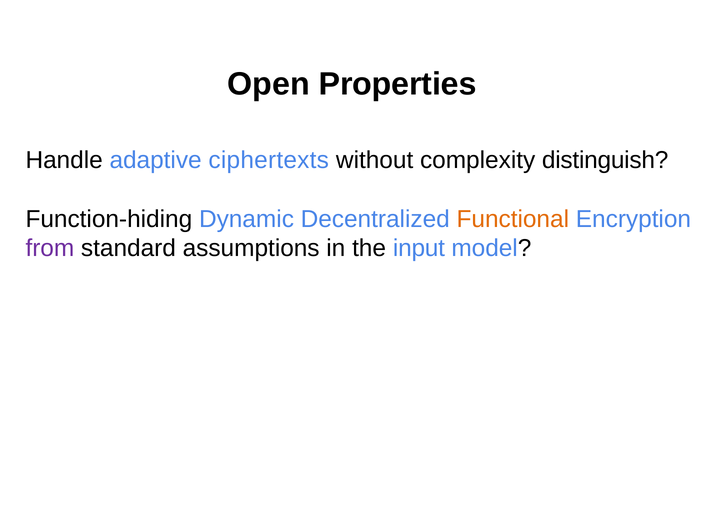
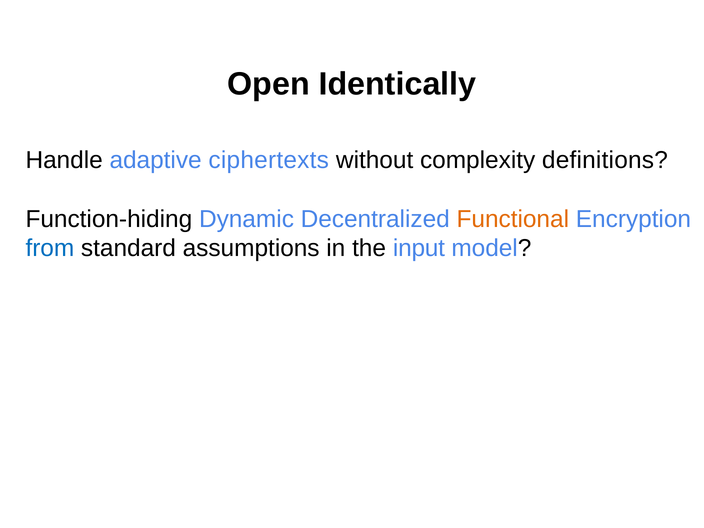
Properties: Properties -> Identically (397, 84)
distinguish: distinguish -> definitions (605, 160)
from colour: purple -> blue (50, 248)
